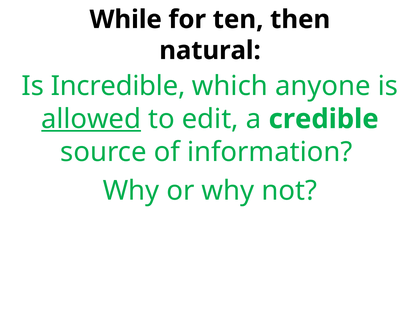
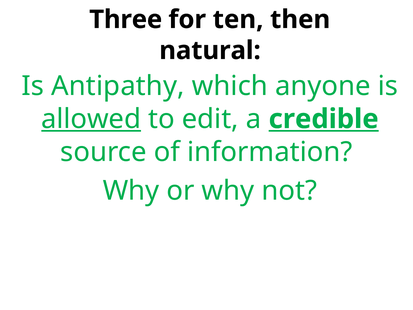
While: While -> Three (126, 19)
Incredible: Incredible -> Antipathy (118, 86)
credible underline: none -> present (324, 119)
